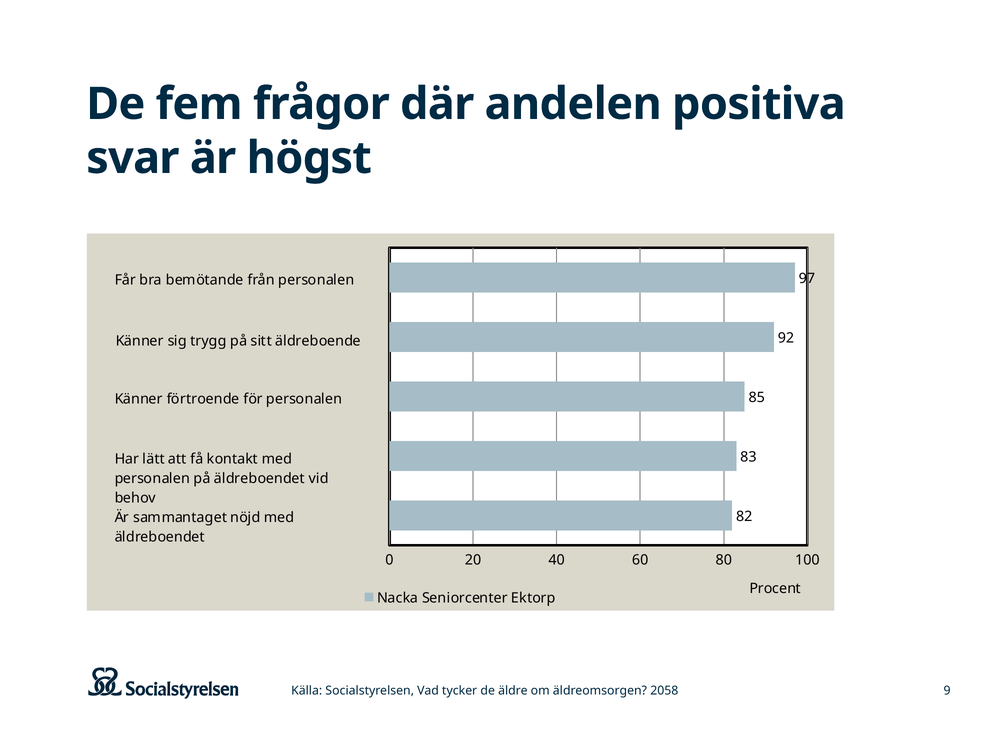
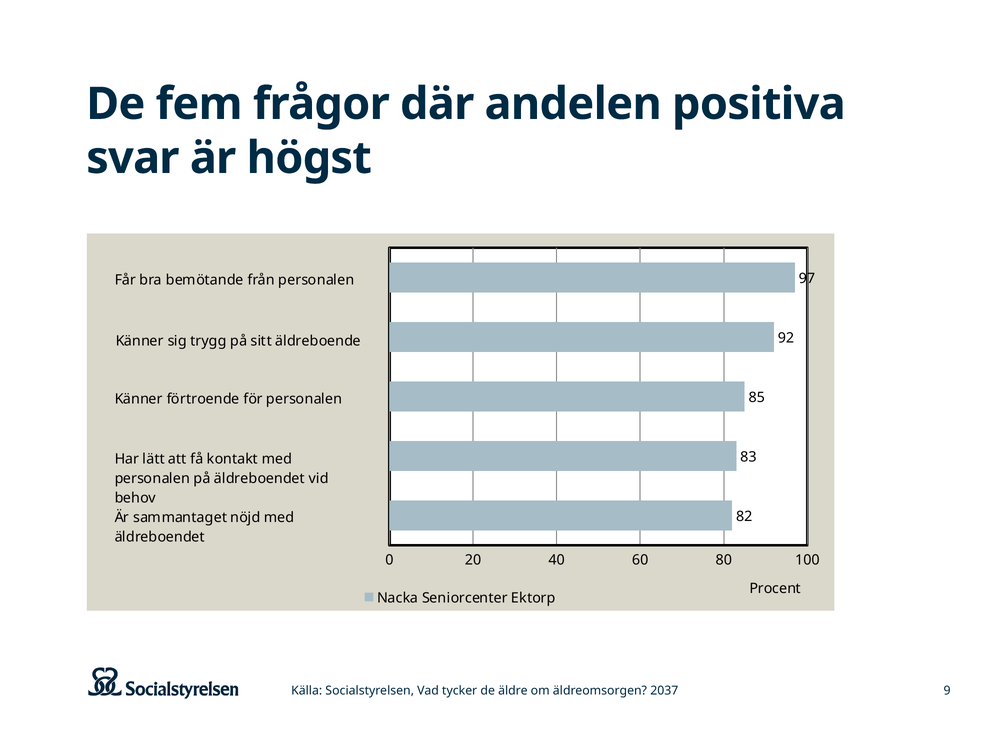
2058: 2058 -> 2037 (664, 691)
